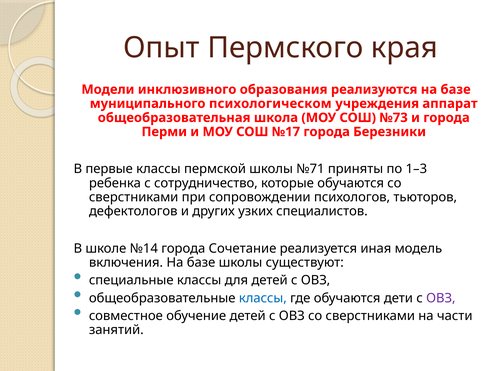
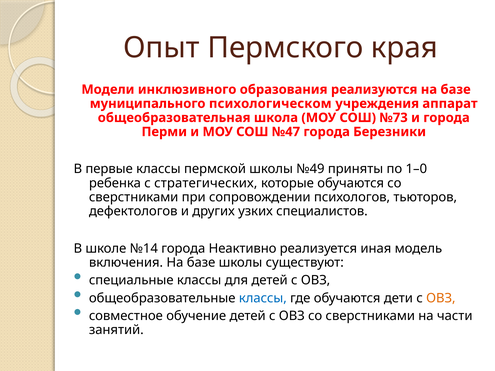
№17: №17 -> №47 (286, 132)
№71: №71 -> №49 (310, 169)
1–3: 1–3 -> 1–0 (416, 169)
сотрудничество: сотрудничество -> стратегических (206, 183)
Сочетание: Сочетание -> Неактивно (243, 249)
ОВЗ colour: purple -> orange (441, 298)
